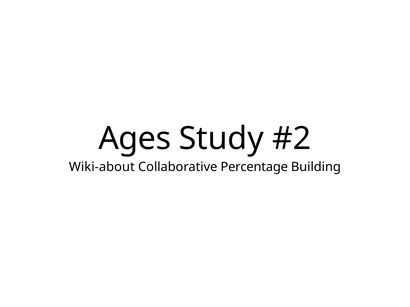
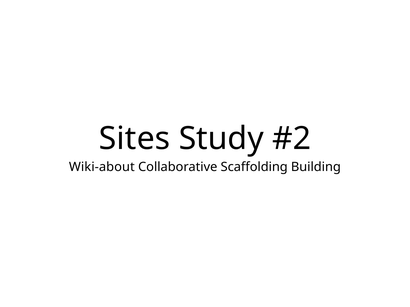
Ages: Ages -> Sites (135, 139)
Percentage: Percentage -> Scaffolding (254, 167)
